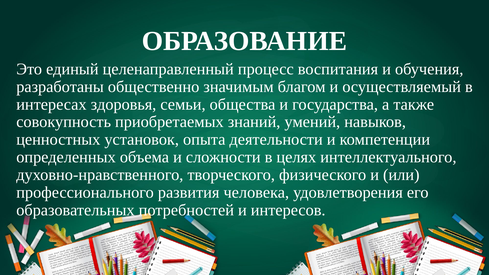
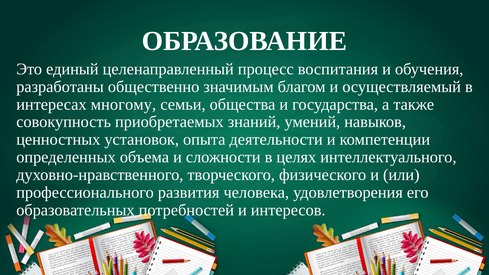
здоровья: здоровья -> многому (123, 104)
